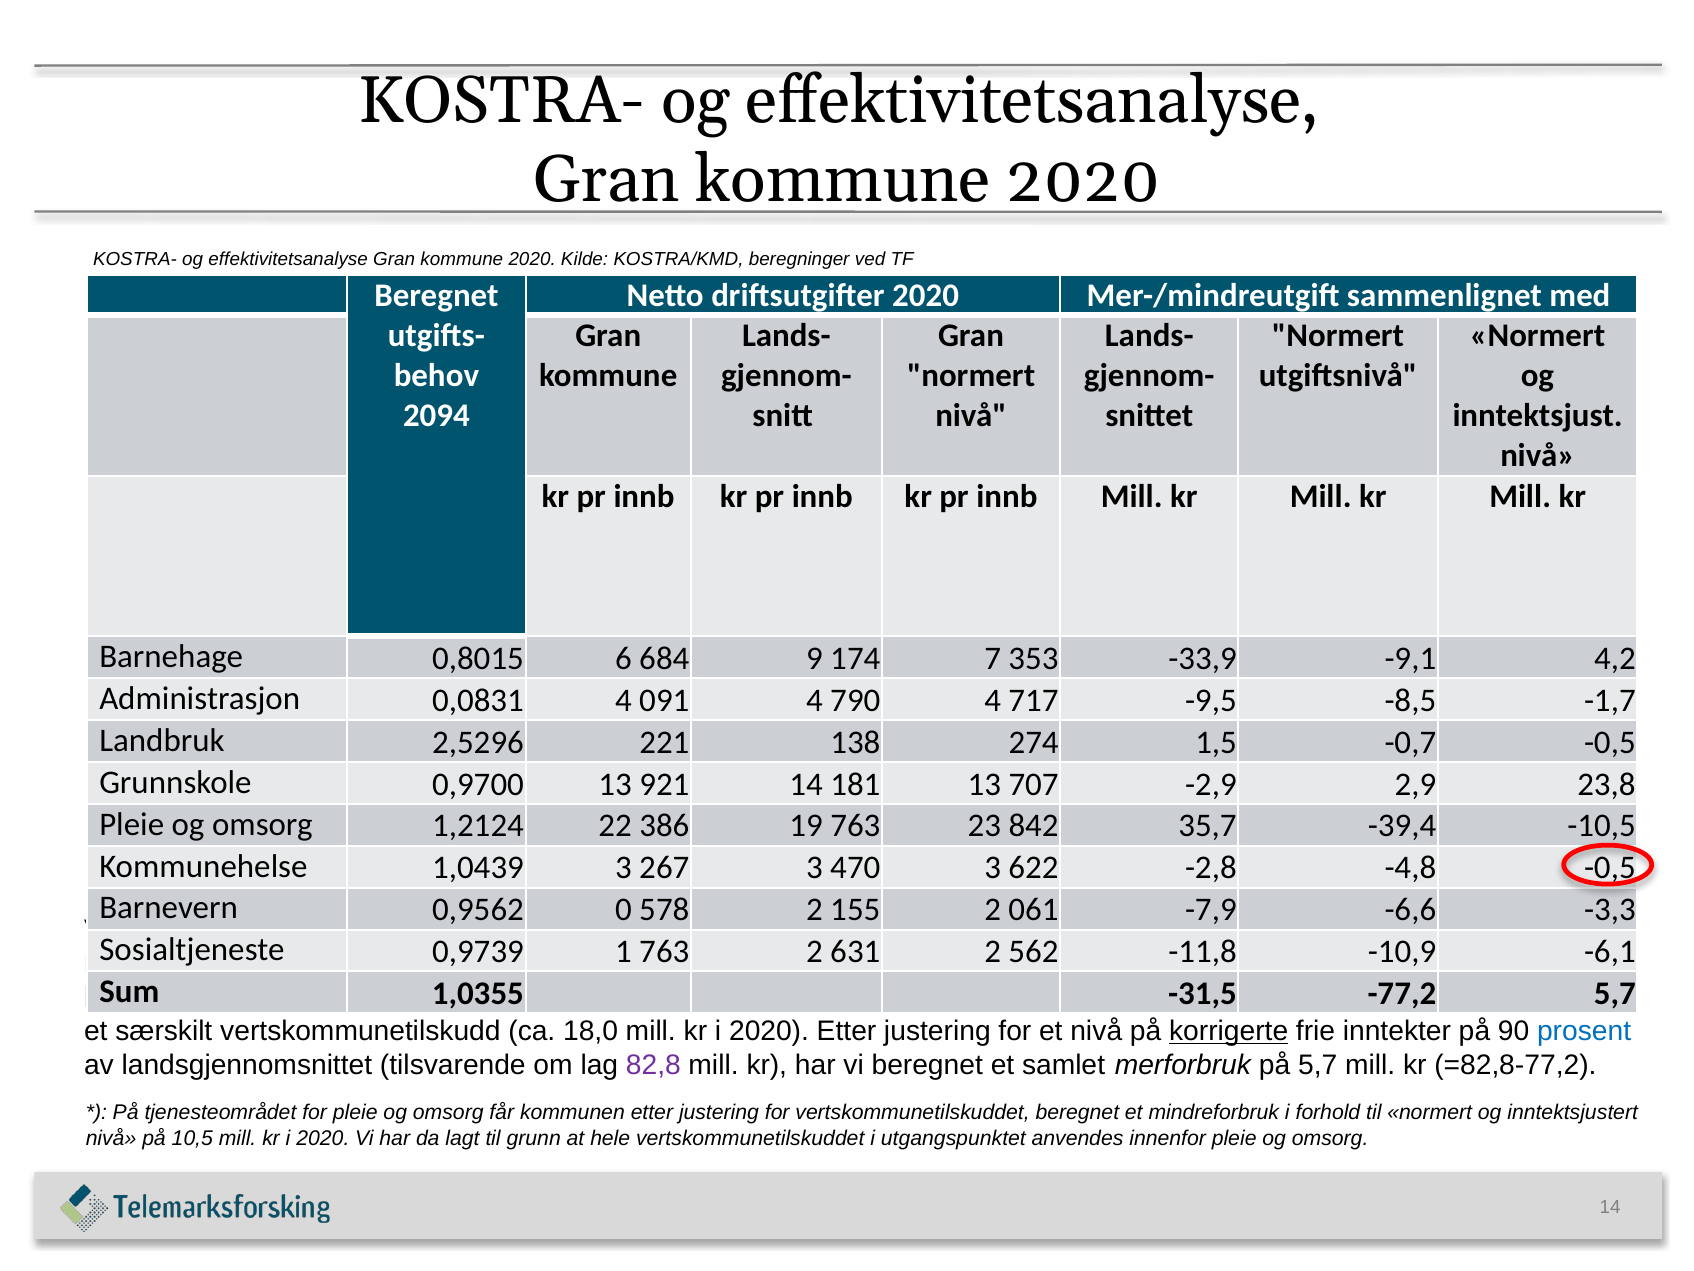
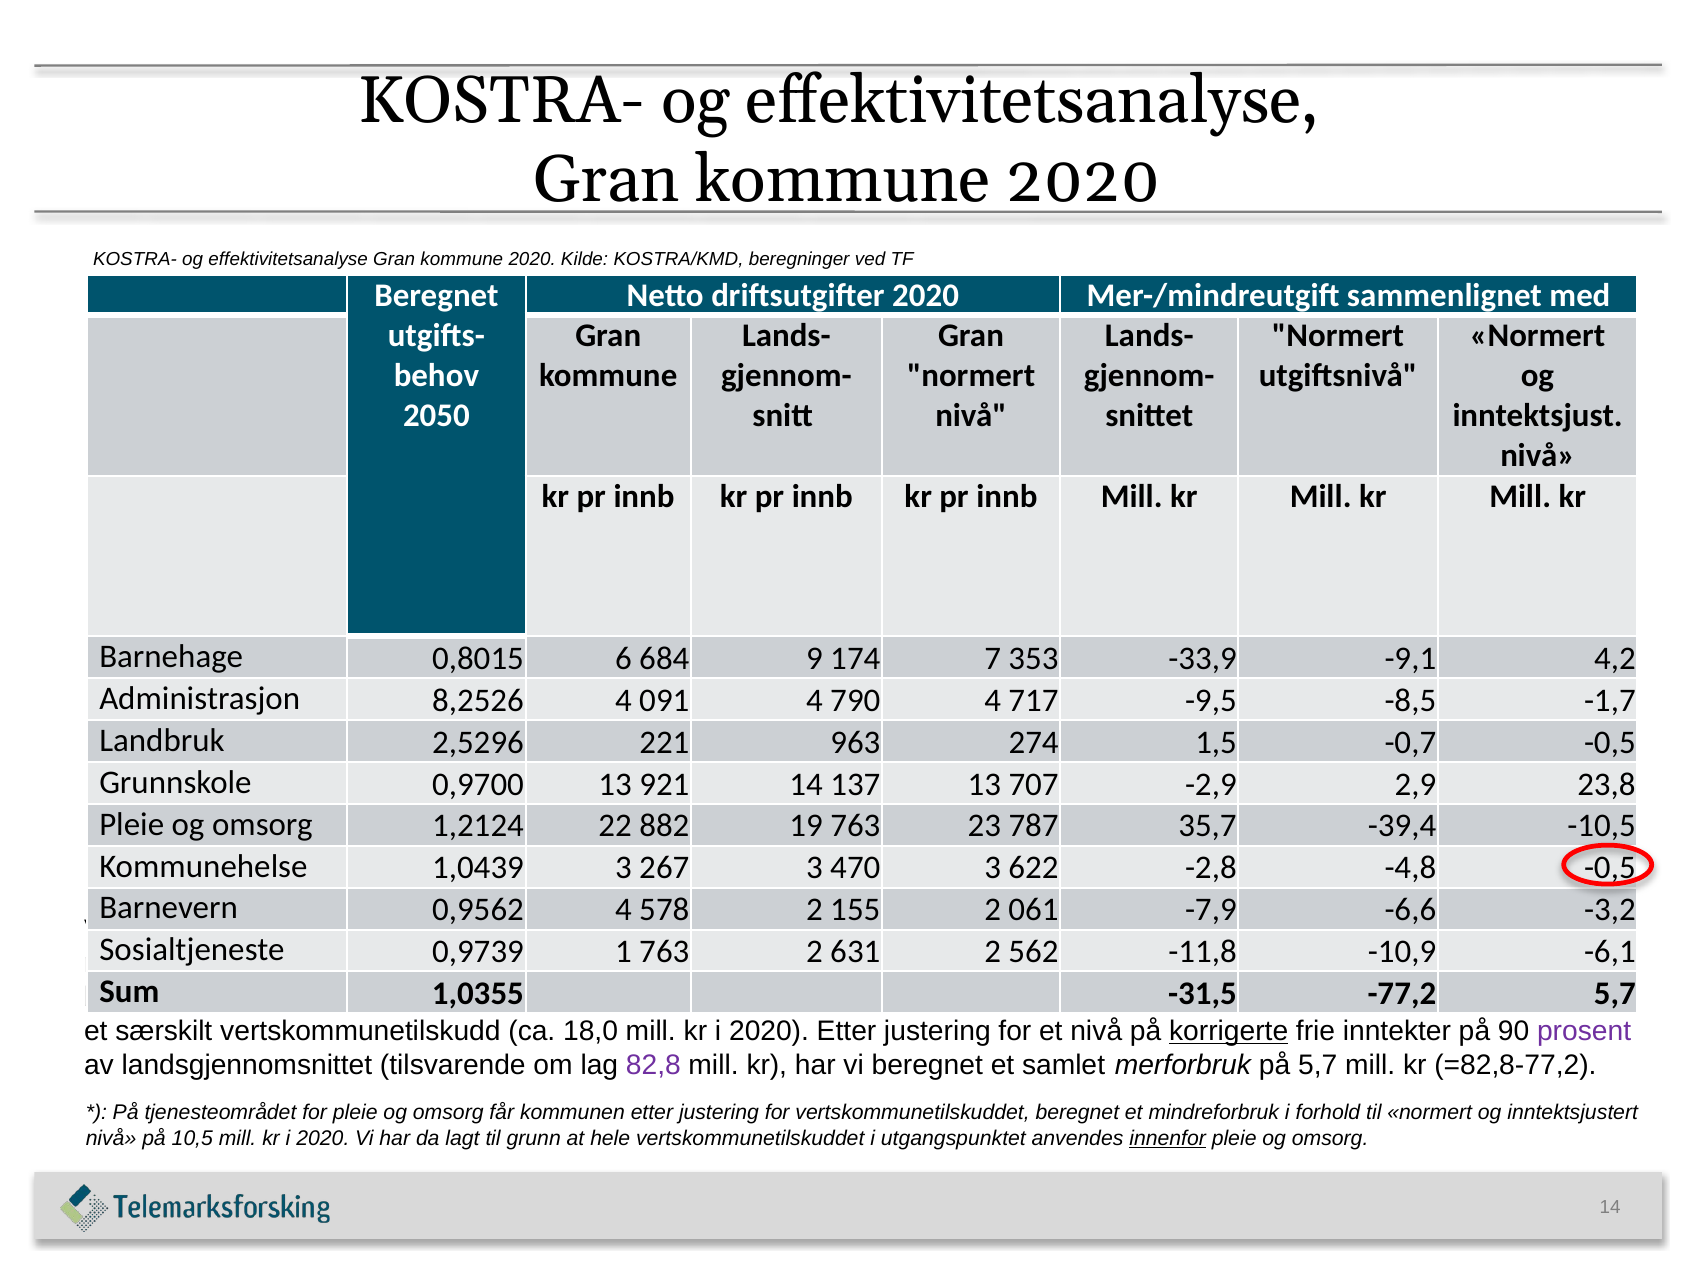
2094: 2094 -> 2050 (436, 416)
0,0831: 0,0831 -> 8,2526 (478, 700)
138: 138 -> 963 (855, 742)
181: 181 -> 137 (855, 784)
386: 386 -> 882 (664, 826)
842: 842 -> 787 (1034, 826)
0,9562 0: 0 -> 4 (623, 910)
-3,3: -3,3 -> -3,2 (1610, 910)
prosent colour: blue -> purple (1584, 1031)
innenfor underline: none -> present (1168, 1138)
